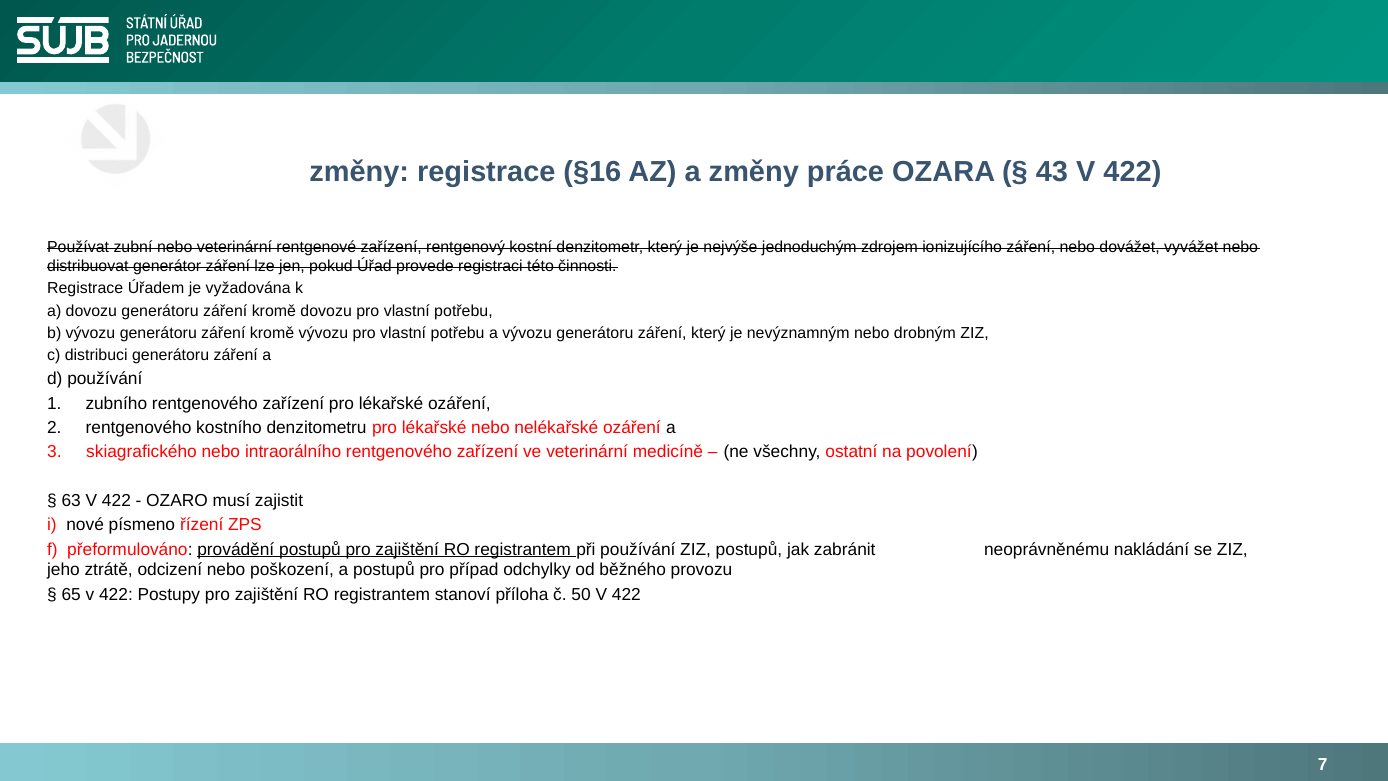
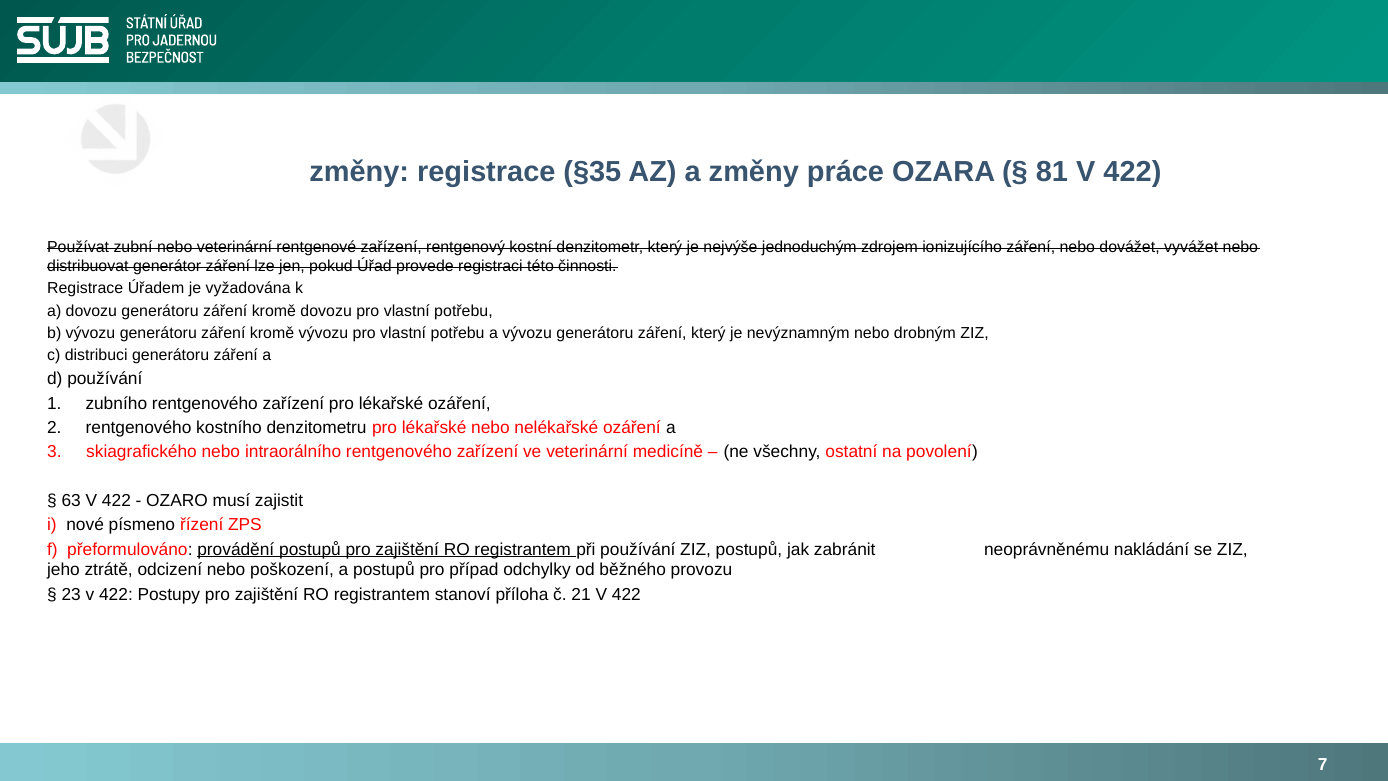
§16: §16 -> §35 (592, 172)
43: 43 -> 81 (1052, 172)
65: 65 -> 23 (71, 594)
50: 50 -> 21 (581, 594)
